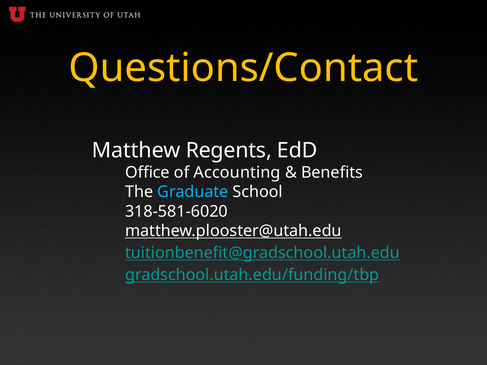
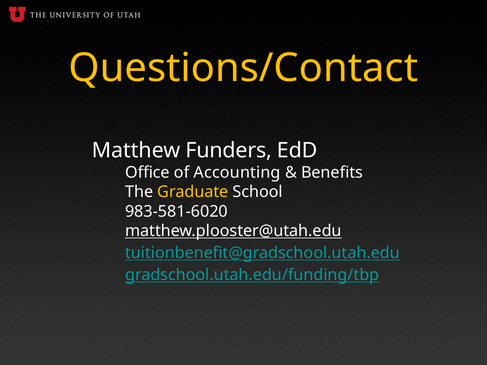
Regents: Regents -> Funders (229, 151)
Graduate colour: light blue -> yellow (193, 192)
318-581-6020: 318-581-6020 -> 983-581-6020 (176, 211)
